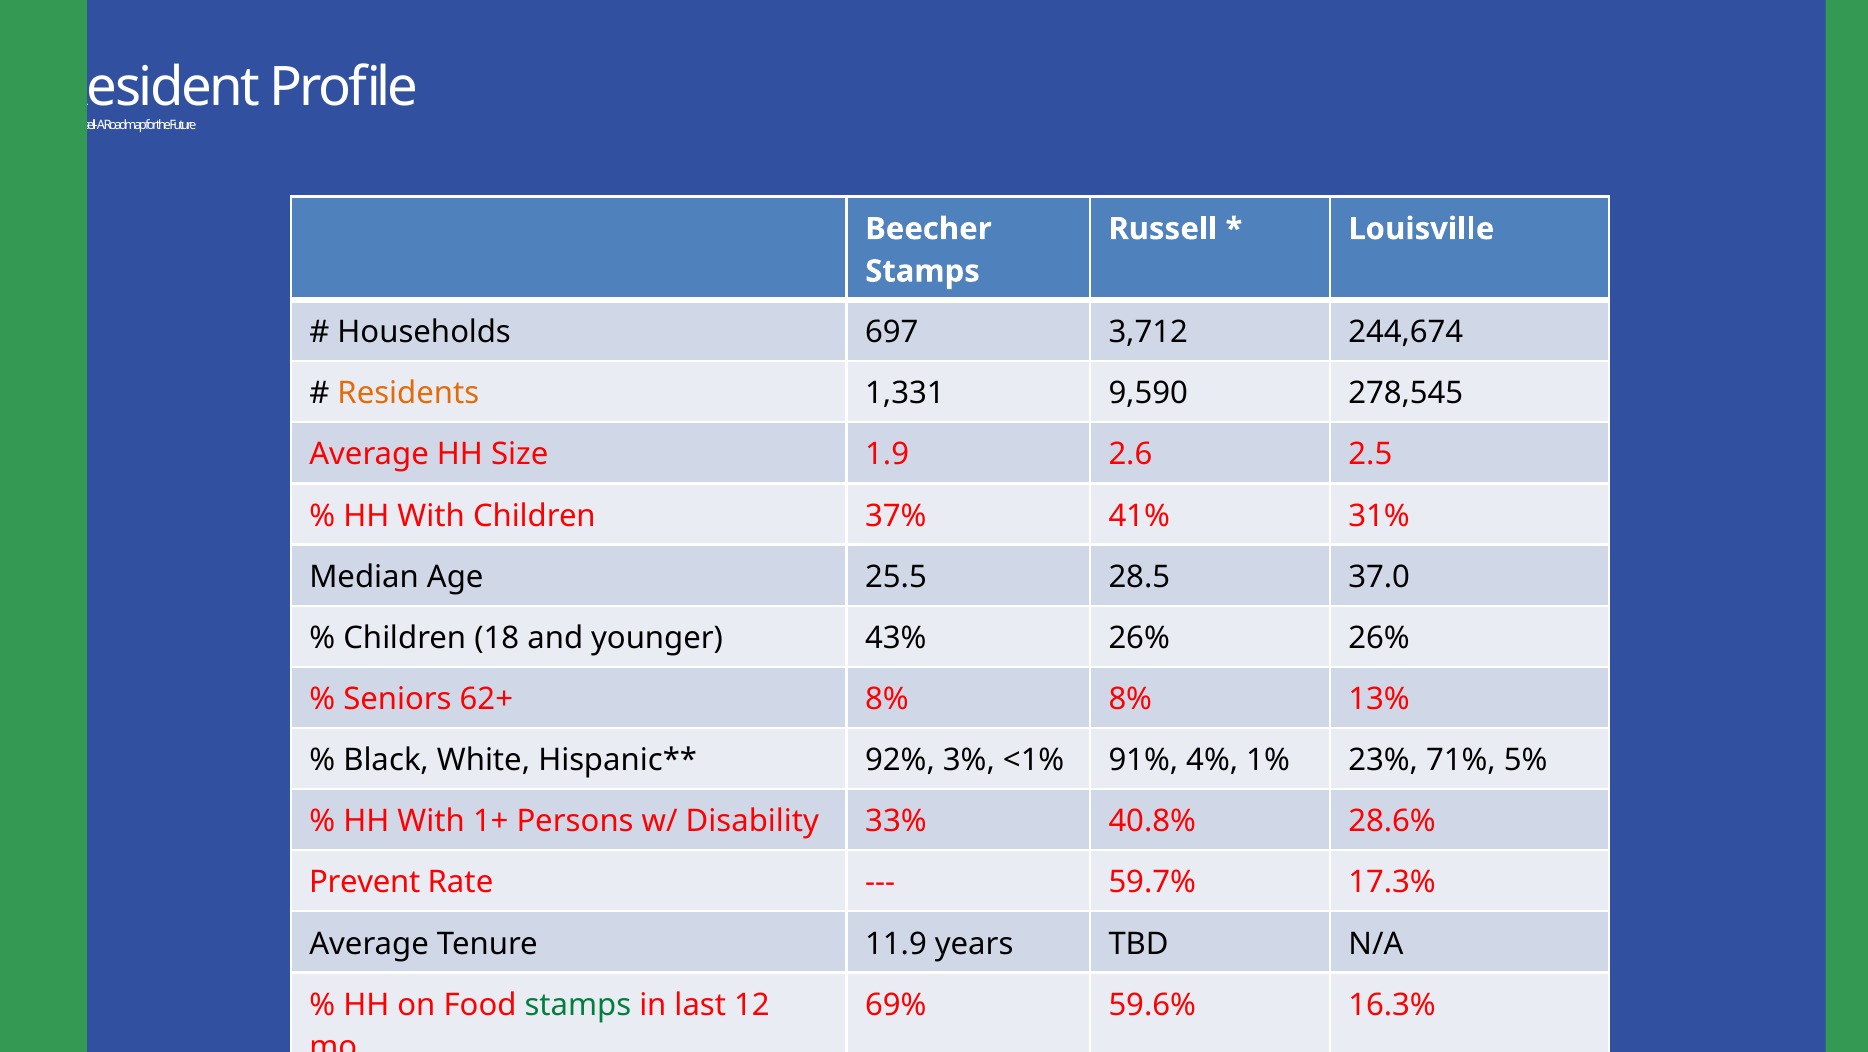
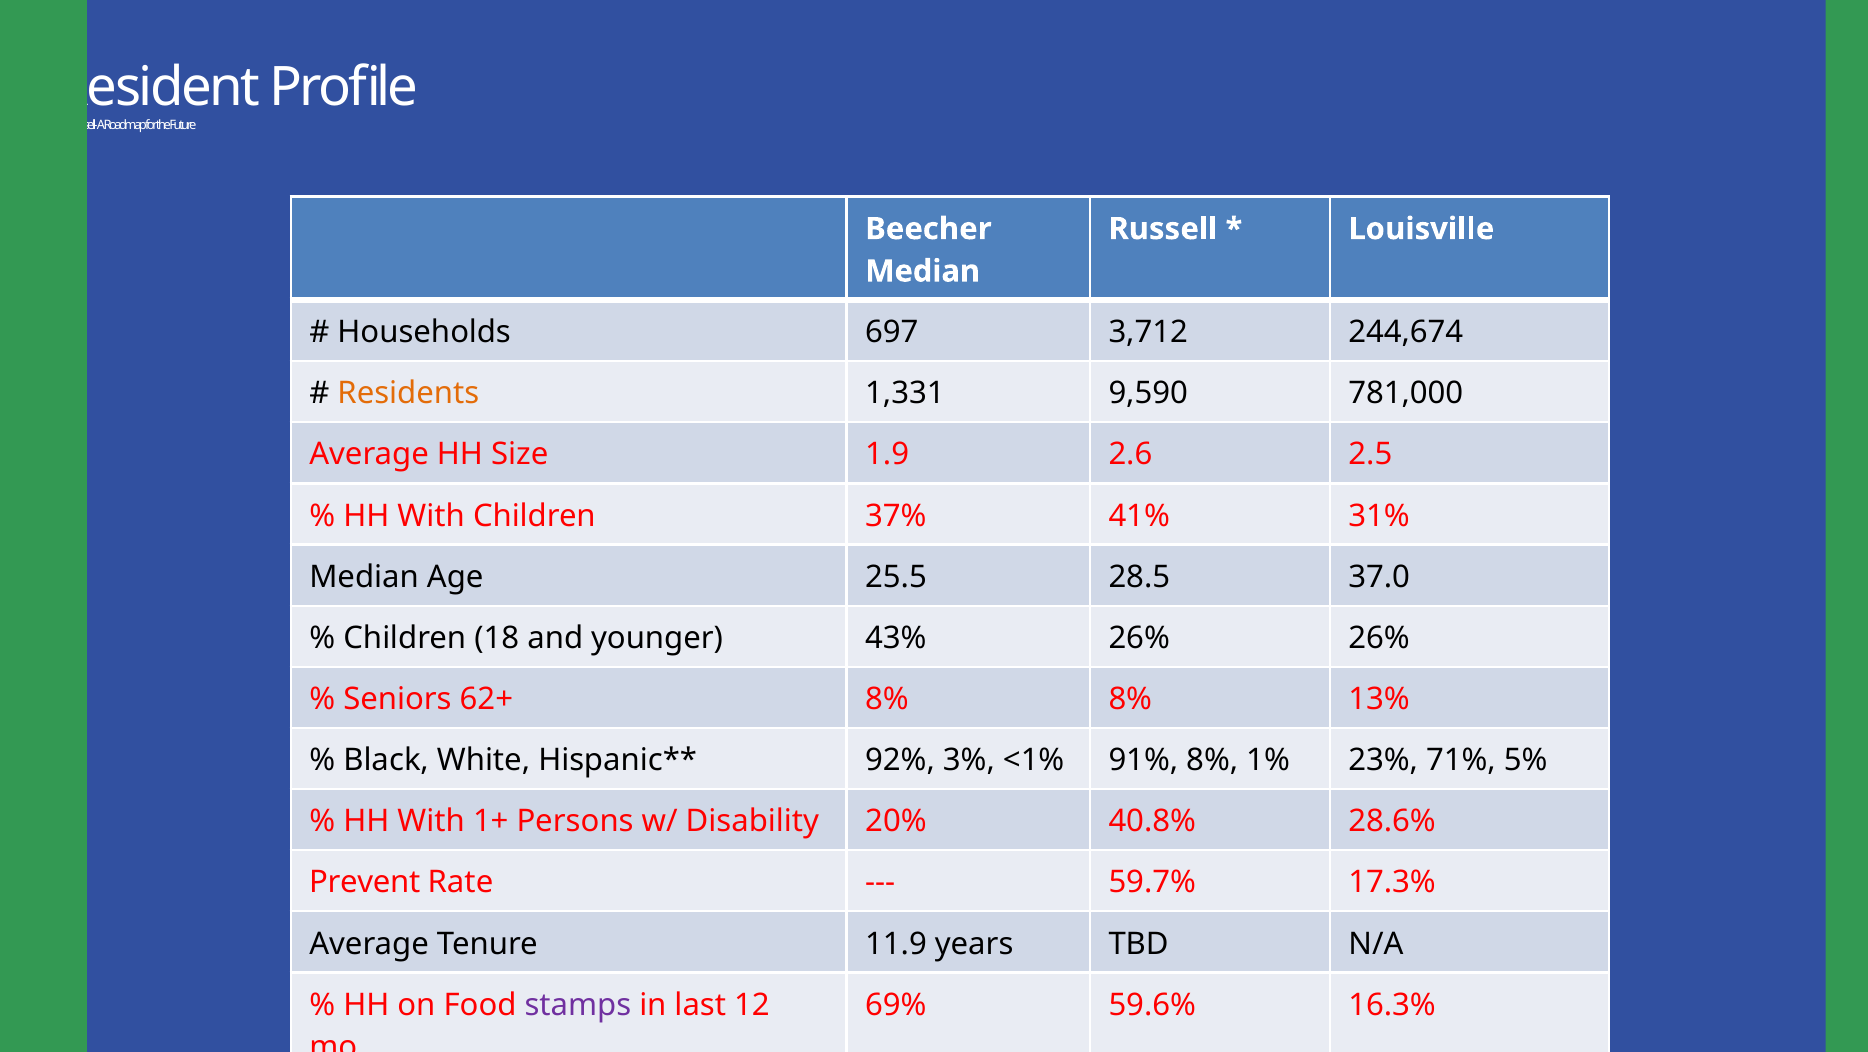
Stamps: Stamps -> Median (923, 271)
278,545: 278,545 -> 781,000 (1406, 393)
91% 4%: 4% -> 8% (1212, 760)
33%: 33% -> 20% (896, 821)
stamps colour: green -> purple (578, 1005)
